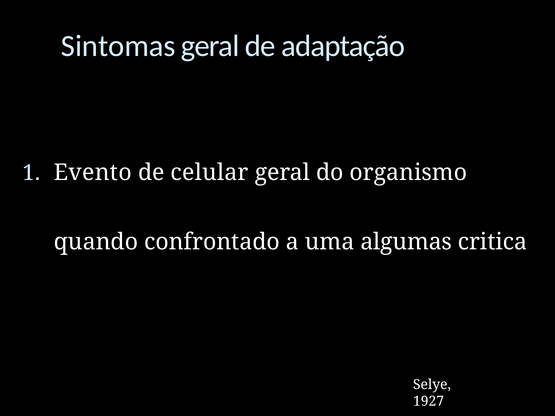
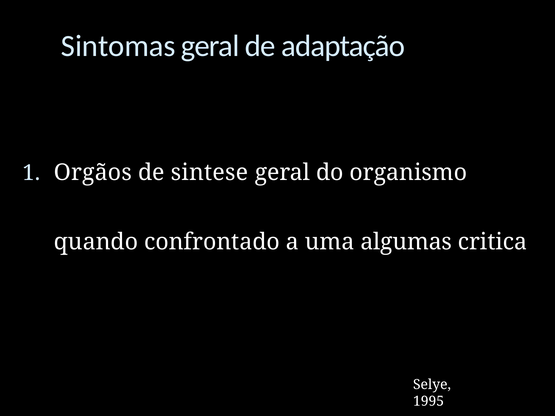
Evento: Evento -> Orgãos (93, 173)
celular: celular -> sintese (210, 173)
1927: 1927 -> 1995 (429, 402)
